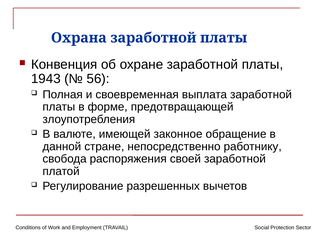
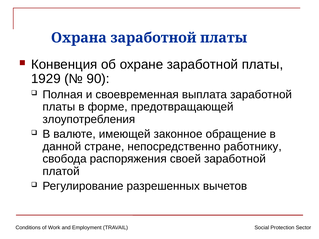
1943: 1943 -> 1929 (46, 79)
56: 56 -> 90 (98, 79)
